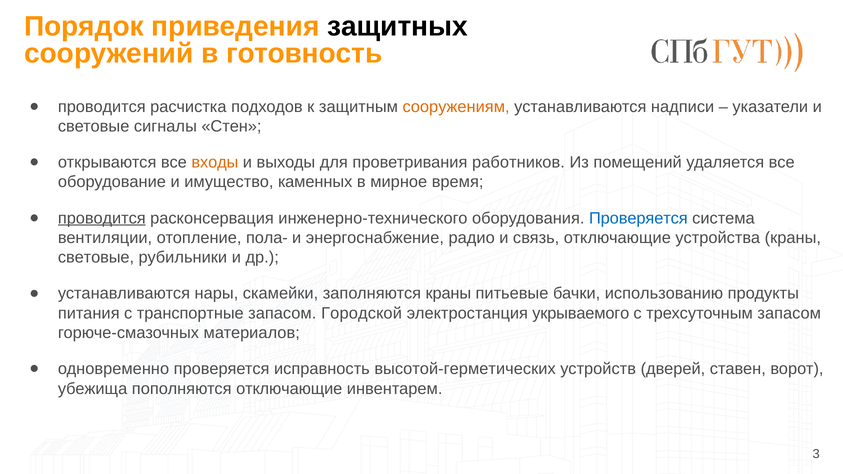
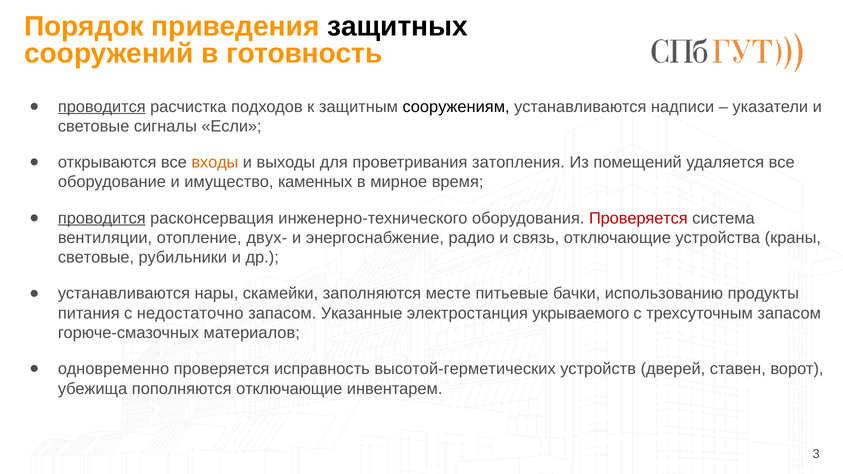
проводится underline: none -> present (102, 107)
сооружениям colour: orange -> black (456, 107)
Стен: Стен -> Если (231, 126)
работников: работников -> затопления (518, 162)
Проверяется colour: blue -> red (638, 218)
пола-: пола- -> двух- (267, 238)
заполняются краны: краны -> месте (448, 294)
транспортные: транспортные -> недостаточно (190, 313)
Городской: Городской -> Указанные (362, 313)
